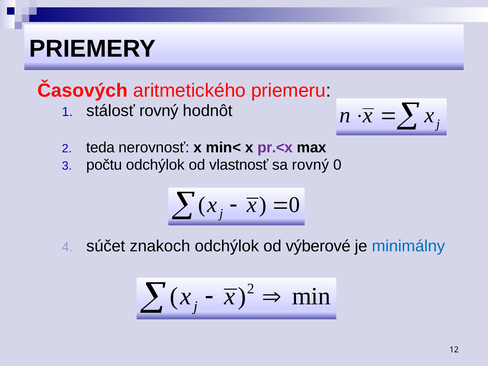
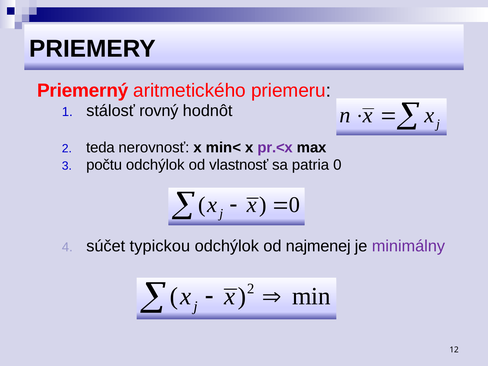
Časových: Časových -> Priemerný (83, 91)
sa rovný: rovný -> patria (311, 165)
znakoch: znakoch -> typickou (160, 246)
výberové: výberové -> najmenej (318, 246)
minimálny colour: blue -> purple (408, 246)
